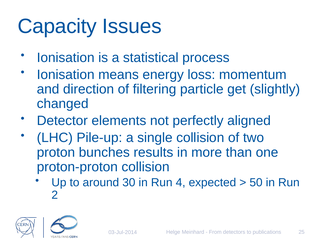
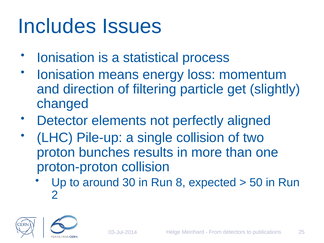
Capacity: Capacity -> Includes (57, 26)
4: 4 -> 8 (181, 182)
